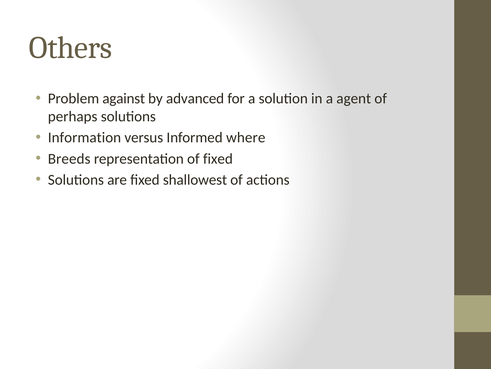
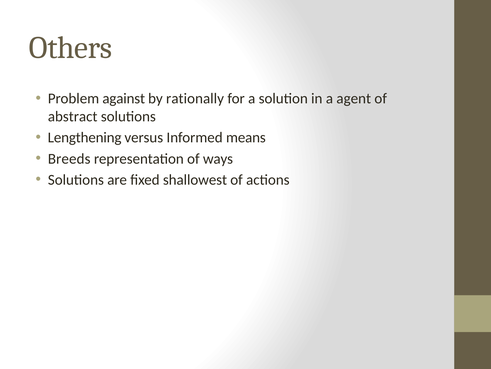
advanced: advanced -> rationally (195, 98)
perhaps: perhaps -> abstract (73, 116)
Information: Information -> Lengthening (85, 137)
where: where -> means (246, 137)
of fixed: fixed -> ways (218, 158)
